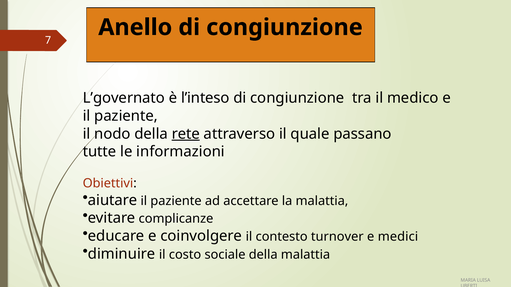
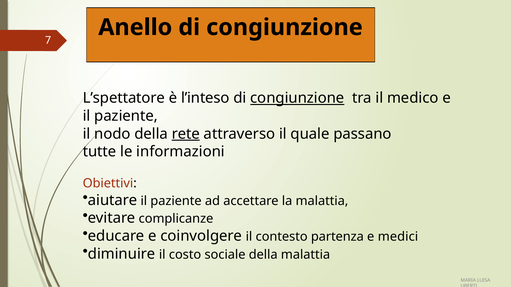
L’governato: L’governato -> L’spettatore (124, 98)
congiunzione underline: none -> present (297, 98)
turnover: turnover -> partenza (337, 237)
